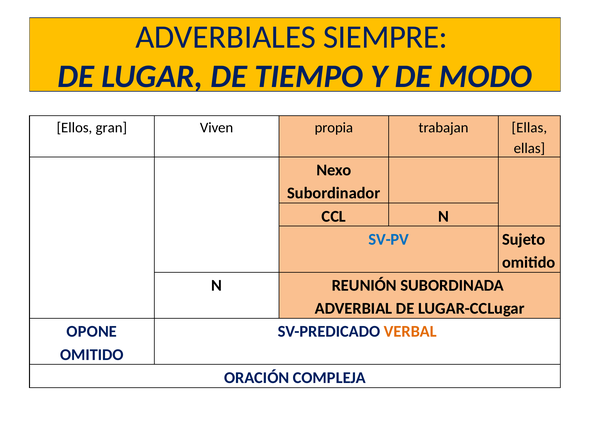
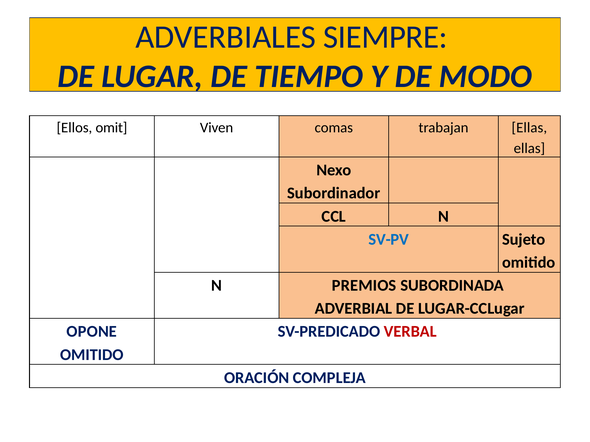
gran: gran -> omit (111, 128)
propia: propia -> comas (334, 128)
REUNIÓN: REUNIÓN -> PREMIOS (364, 286)
VERBAL colour: orange -> red (410, 332)
